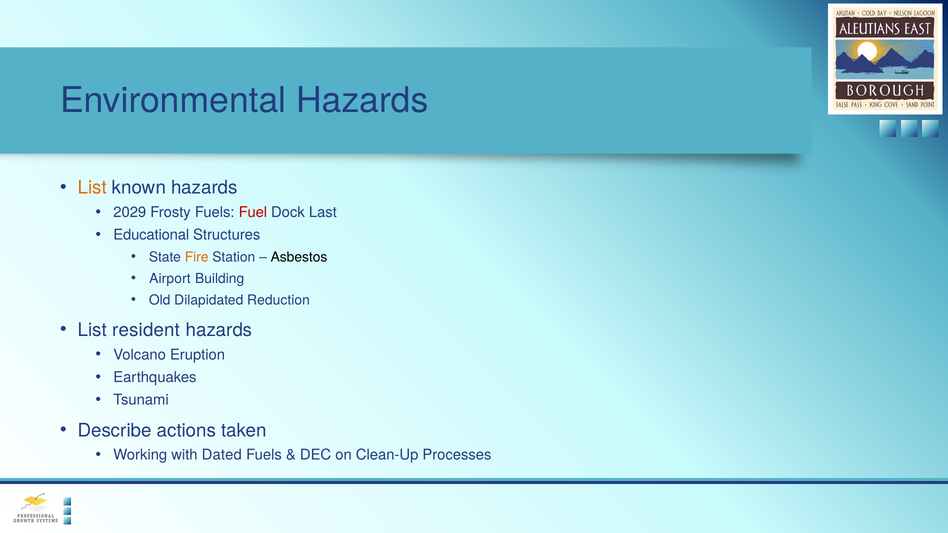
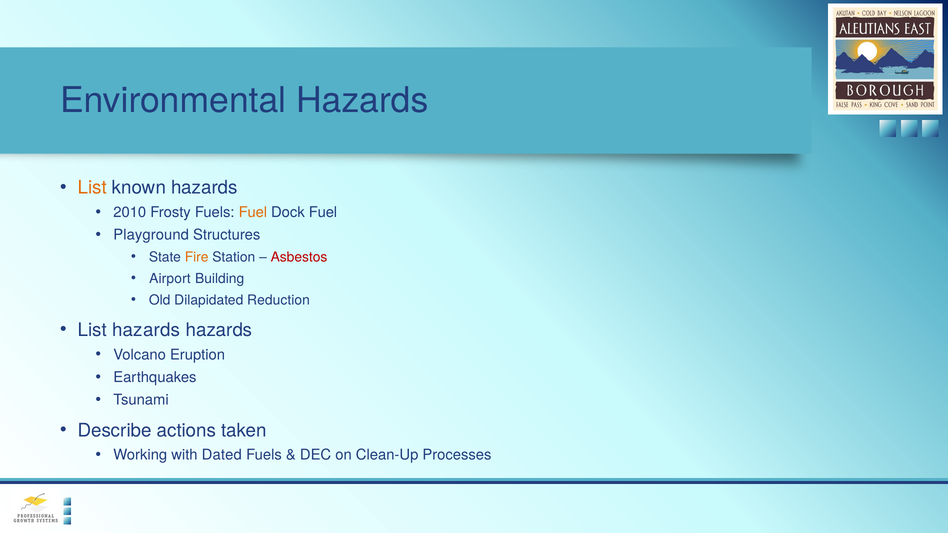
2029: 2029 -> 2010 (130, 212)
Fuel colour: red -> orange (253, 212)
Dock Last: Last -> Fuel (323, 212)
Educational: Educational -> Playground (151, 235)
Asbestos colour: black -> red (299, 257)
List resident: resident -> hazards (146, 330)
